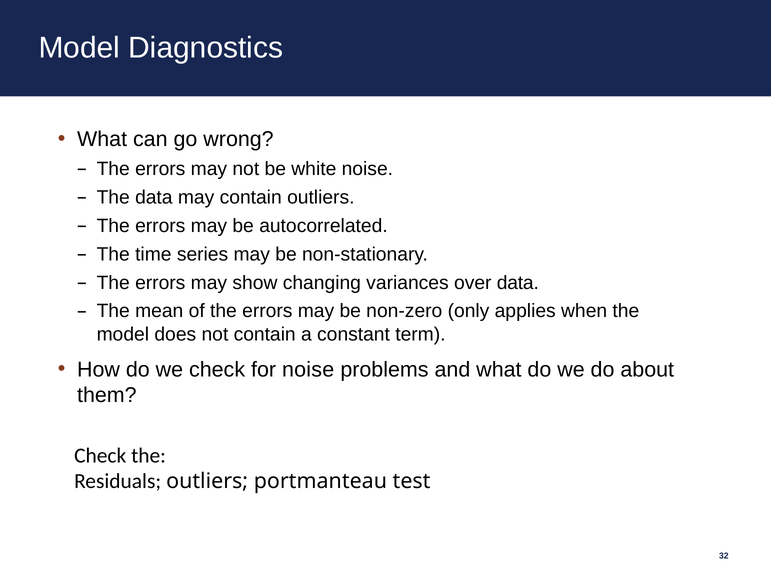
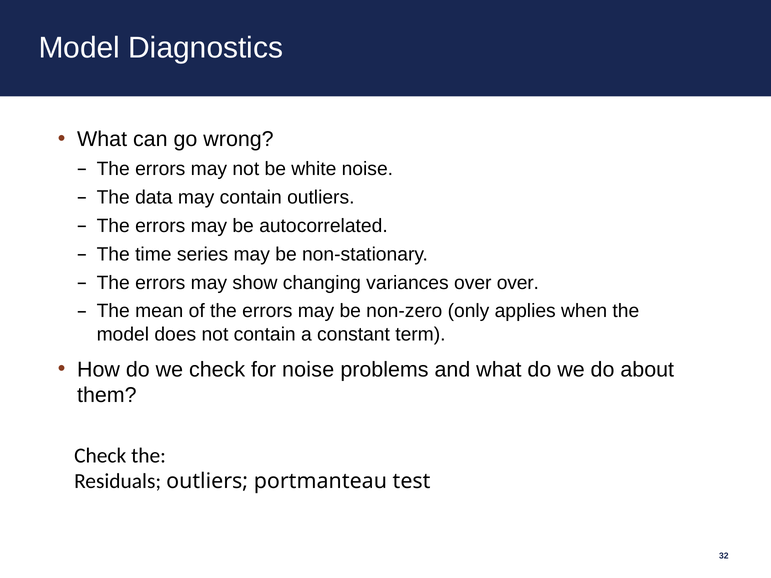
over data: data -> over (518, 283)
